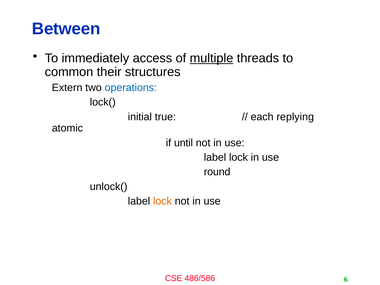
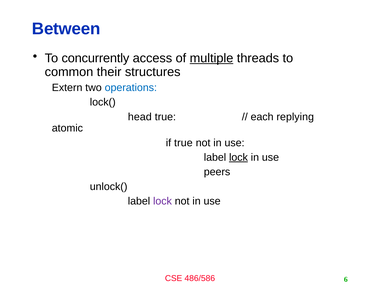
immediately: immediately -> concurrently (95, 58)
initial: initial -> head (140, 117)
if until: until -> true (183, 143)
lock underline: none -> present (238, 157)
round: round -> peers (217, 172)
lock colour: orange -> purple (162, 201)
